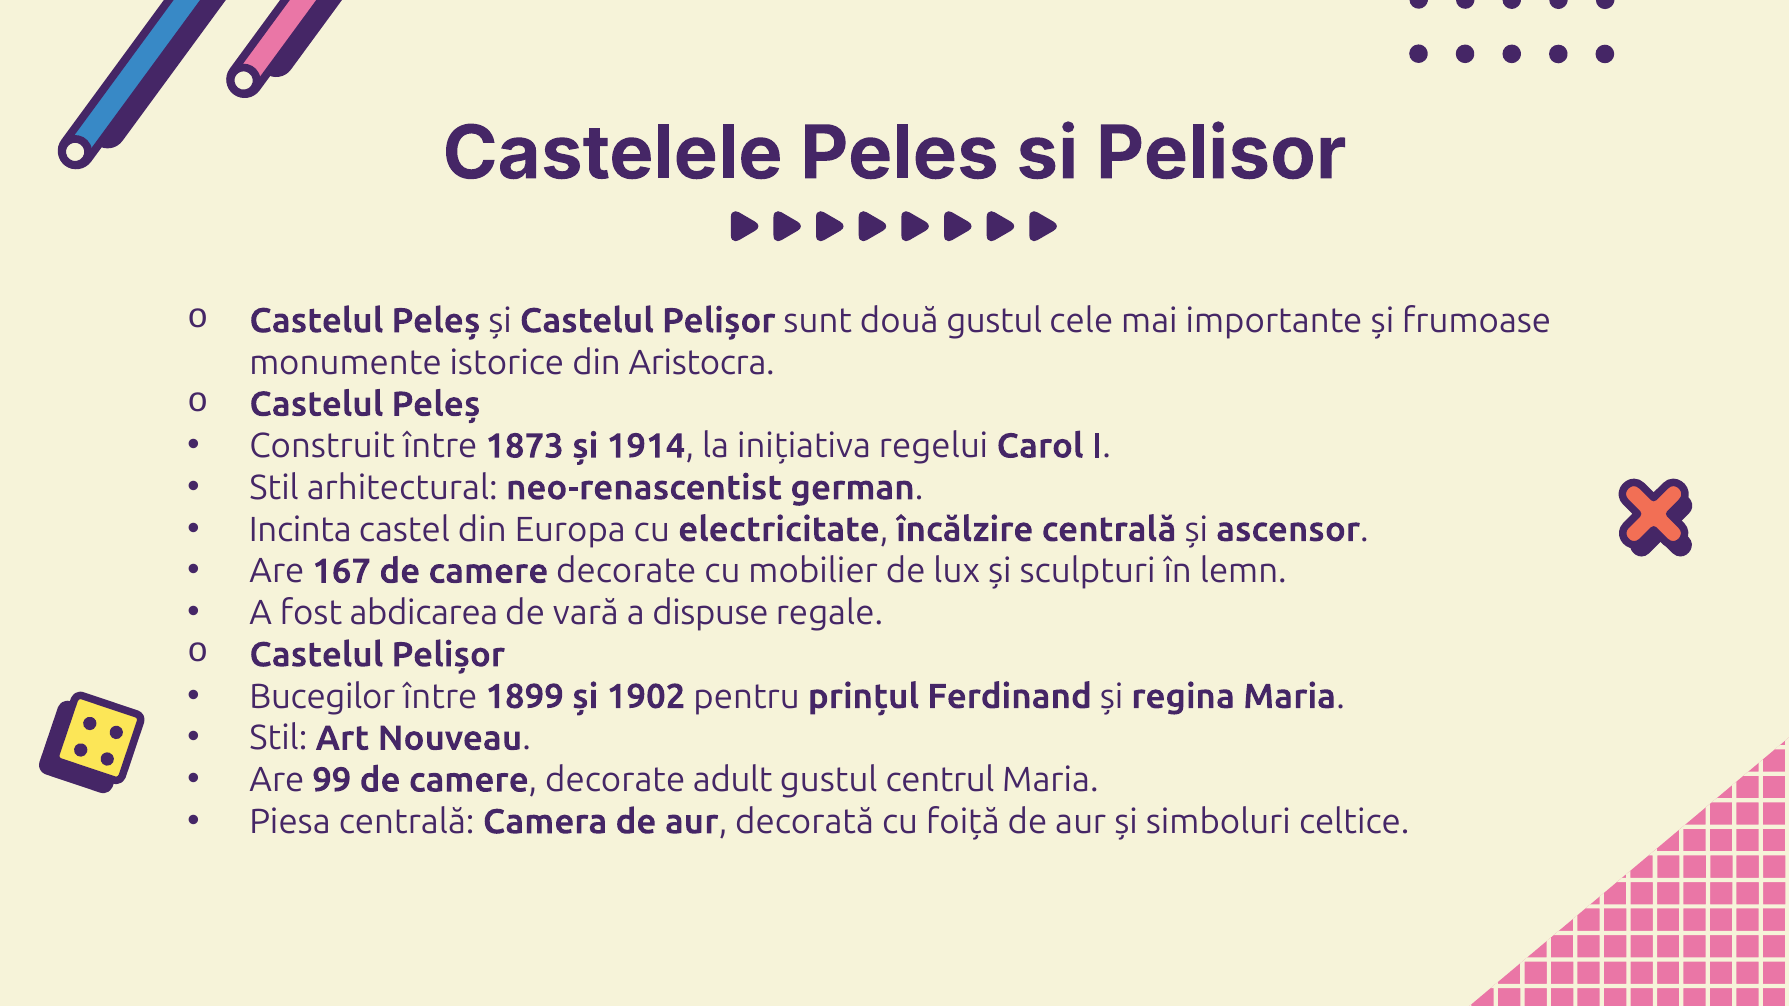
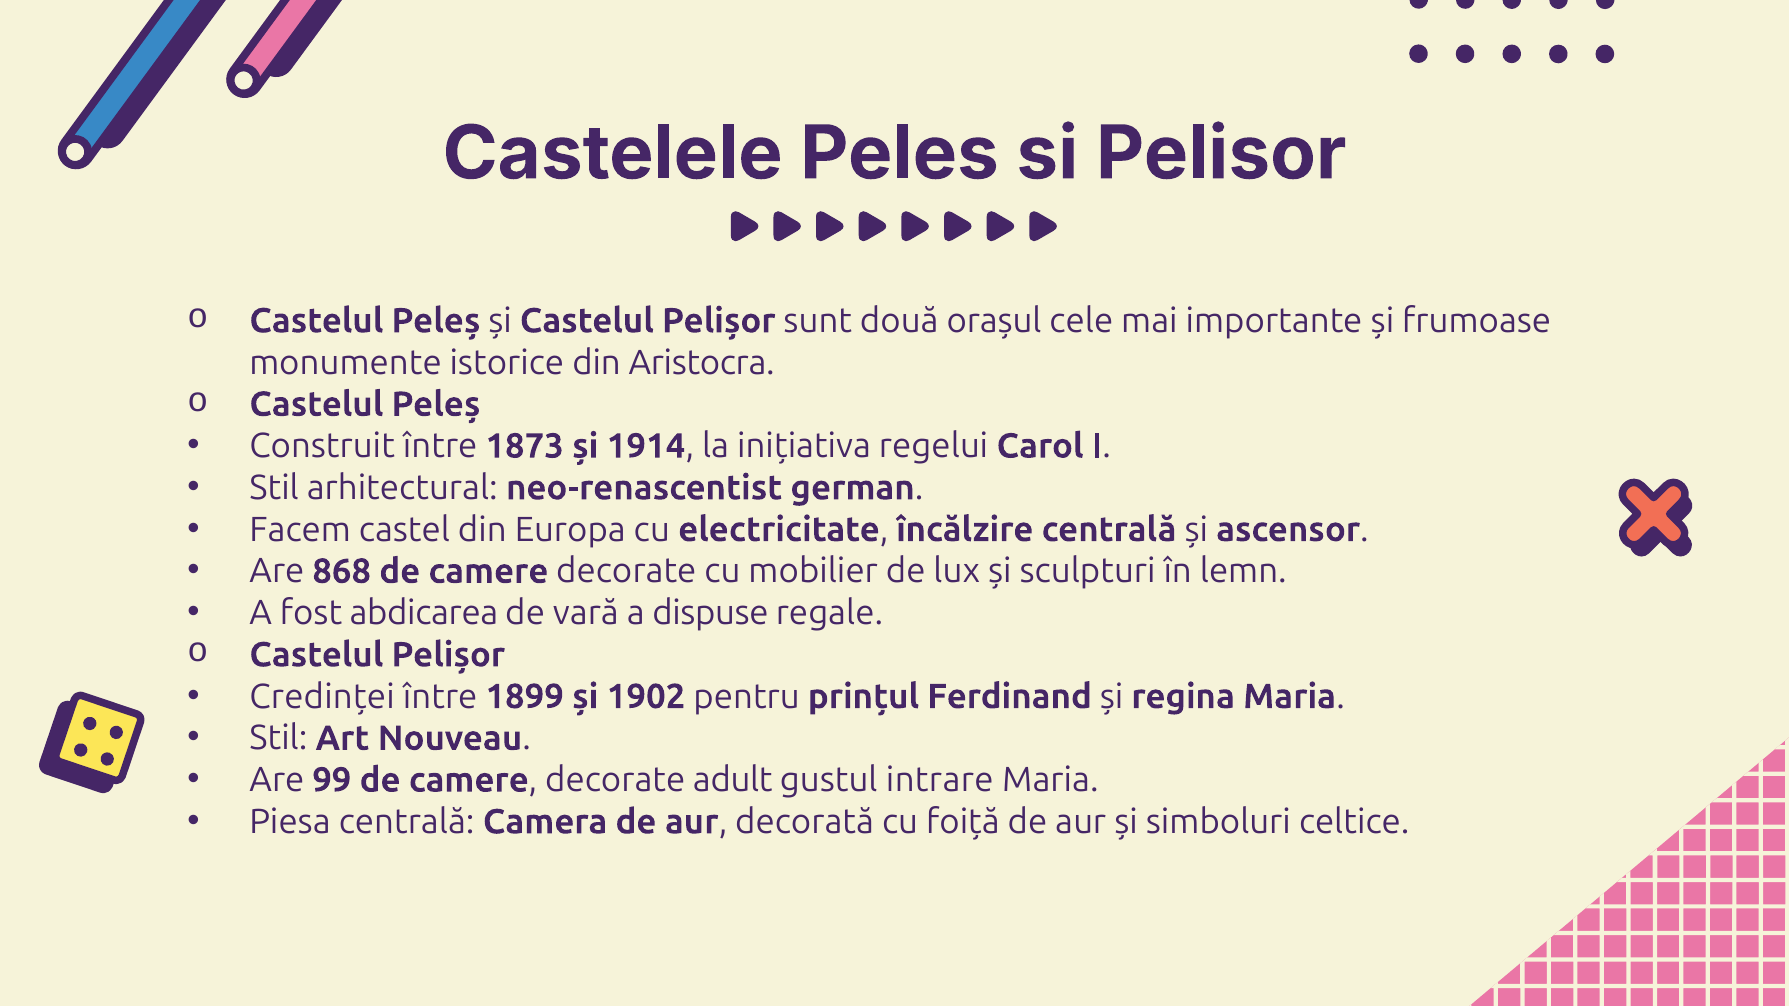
două gustul: gustul -> orașul (994, 321)
Incinta: Incinta -> Facem (300, 530)
167: 167 -> 868 (342, 571)
Bucegilor: Bucegilor -> Credinței (322, 697)
centrul: centrul -> intrare (940, 780)
